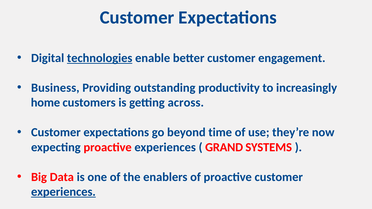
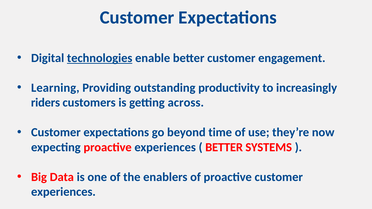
Business: Business -> Learning (55, 88)
home: home -> riders (45, 103)
GRAND: GRAND -> BETTER (224, 147)
experiences underline: present -> none (63, 192)
